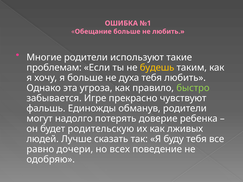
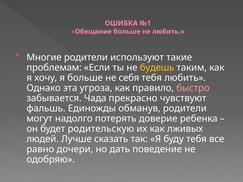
духа: духа -> себя (129, 78)
быстро colour: light green -> pink (193, 88)
Игре: Игре -> Чада (95, 98)
всех: всех -> дать (120, 149)
